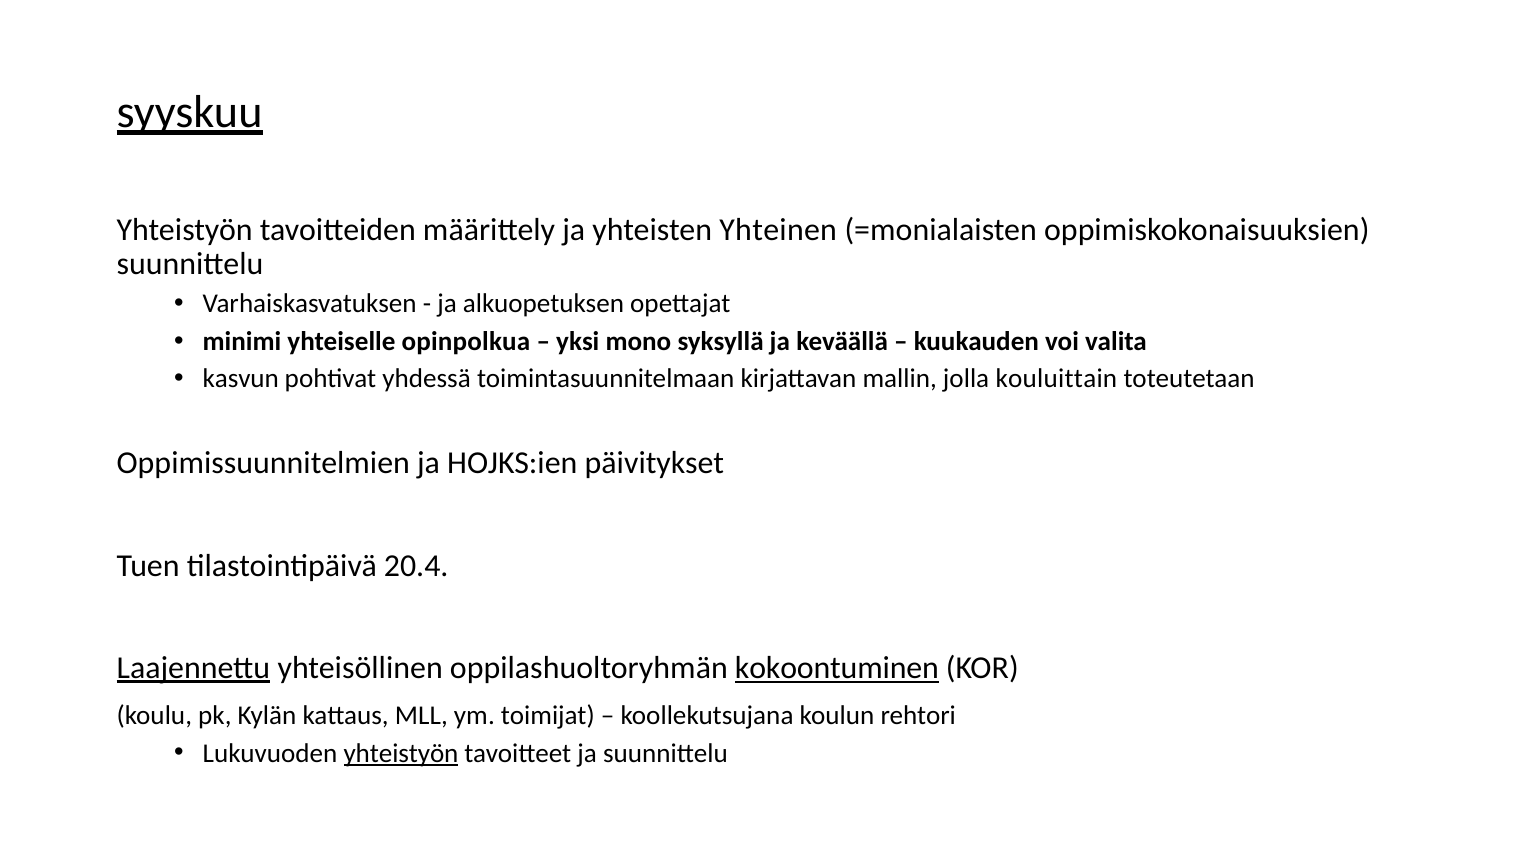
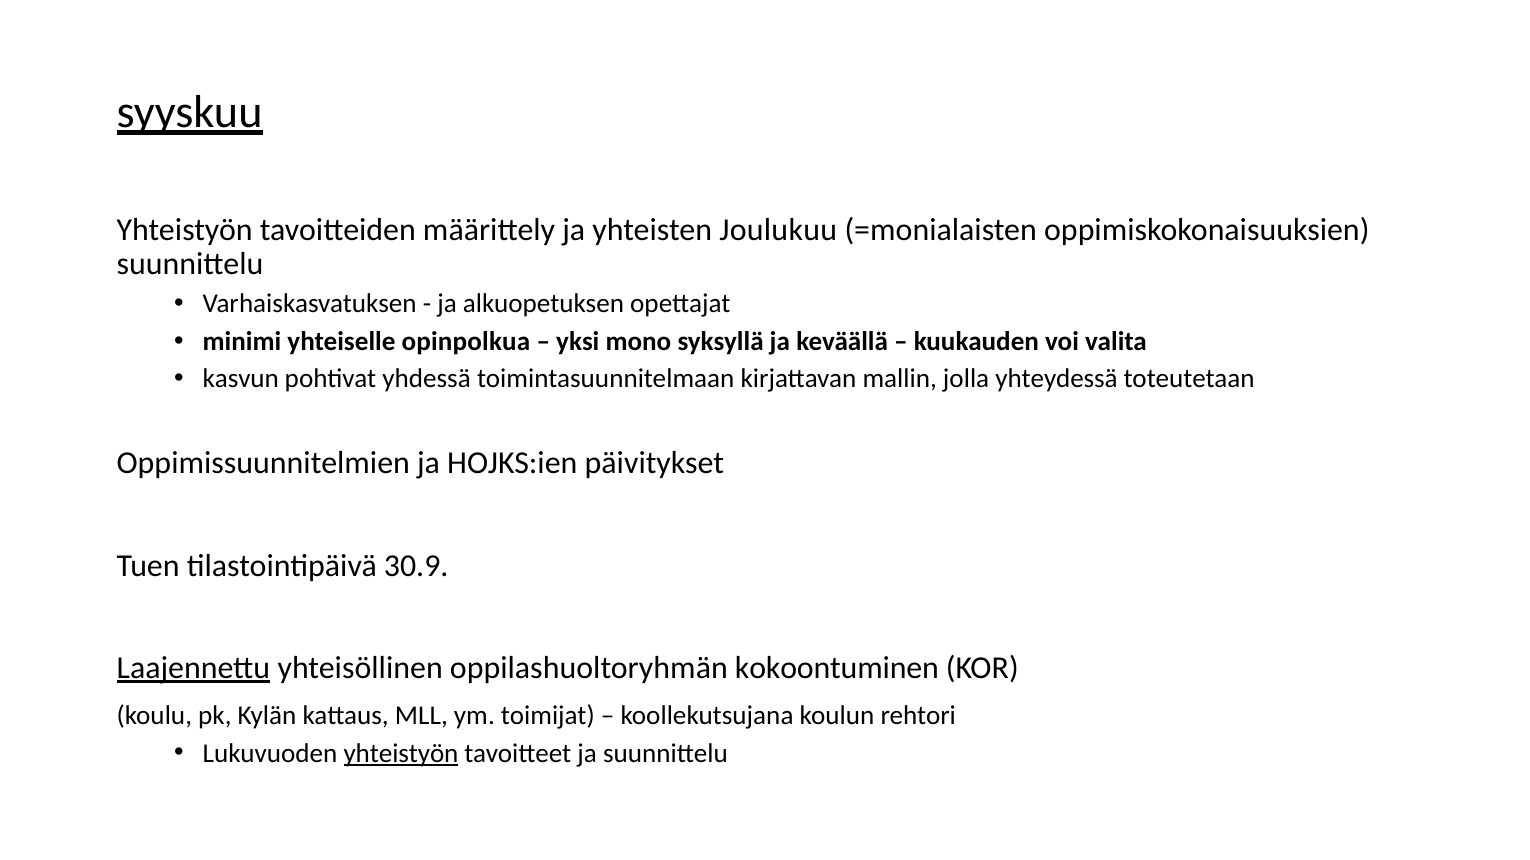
Yhteinen: Yhteinen -> Joulukuu (778, 230)
kouluittain: kouluittain -> yhteydessä (1057, 379)
20.4: 20.4 -> 30.9 (416, 566)
kokoontuminen underline: present -> none (837, 669)
